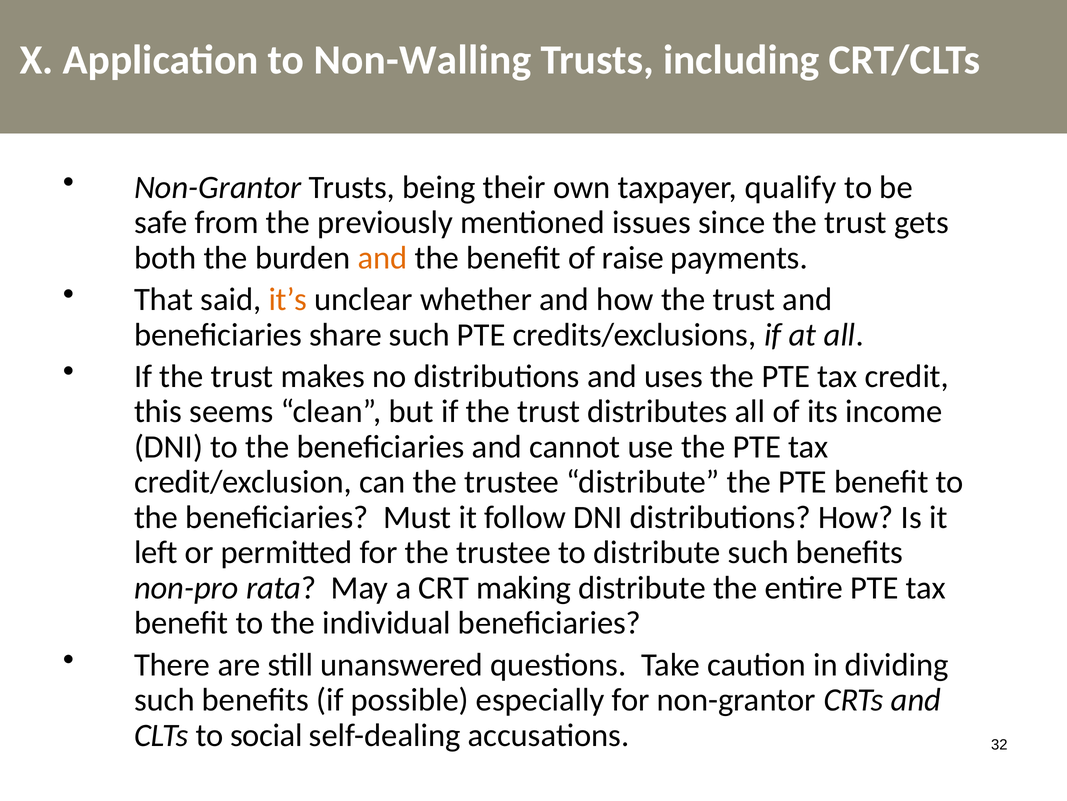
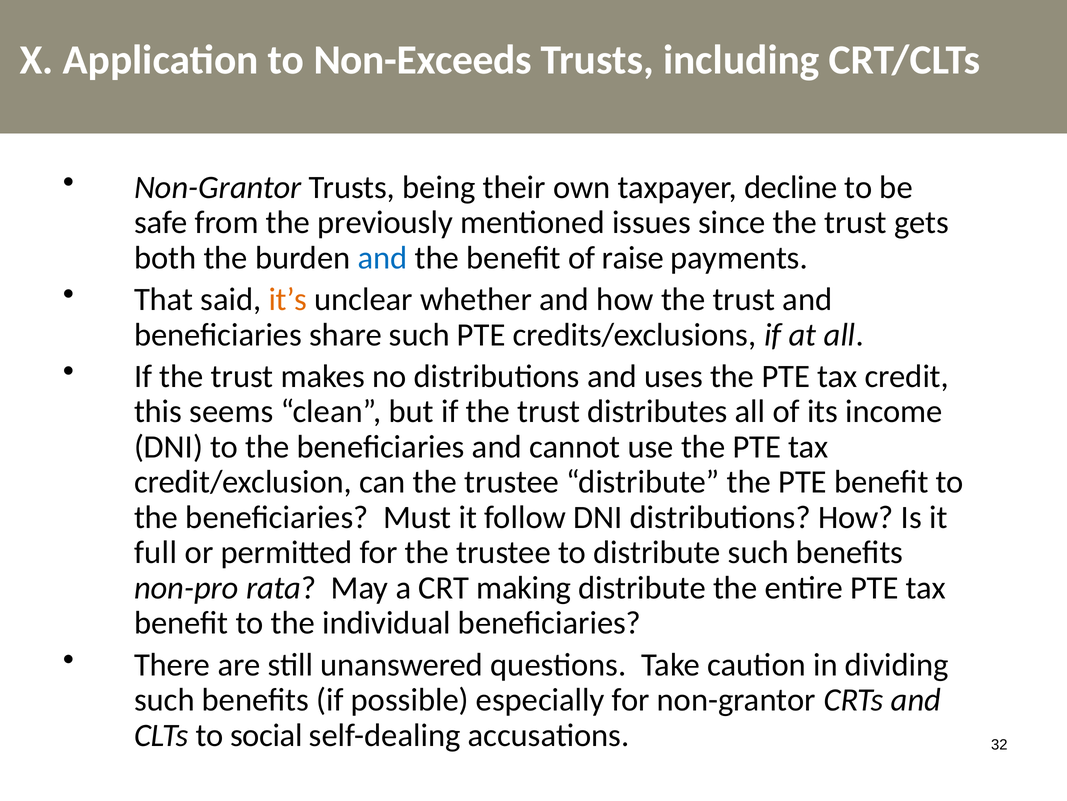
Non-Walling: Non-Walling -> Non-Exceeds (423, 60)
qualify: qualify -> decline (791, 187)
and colour: orange -> blue (383, 258)
left: left -> full (156, 552)
